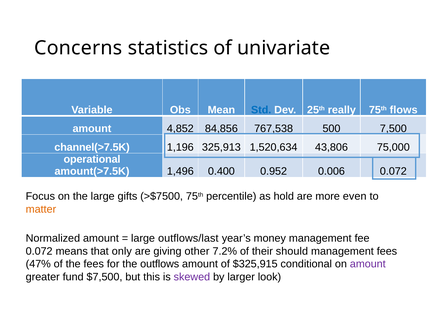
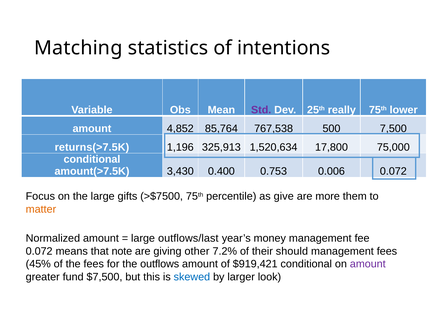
Concerns: Concerns -> Matching (78, 48)
univariate: univariate -> intentions (284, 48)
Std colour: blue -> purple (261, 110)
flows: flows -> lower (404, 110)
84,856: 84,856 -> 85,764 (221, 129)
channel(>7.5K: channel(>7.5K -> returns(>7.5K (92, 148)
43,806: 43,806 -> 17,800 (331, 148)
operational: operational -> conditional (92, 160)
1,496: 1,496 -> 3,430 (180, 172)
0.952: 0.952 -> 0.753 (274, 172)
hold: hold -> give (284, 197)
even: even -> them (355, 197)
only: only -> note (122, 252)
47%: 47% -> 45% (38, 264)
$325,915: $325,915 -> $919,421 (255, 264)
skewed colour: purple -> blue (192, 277)
